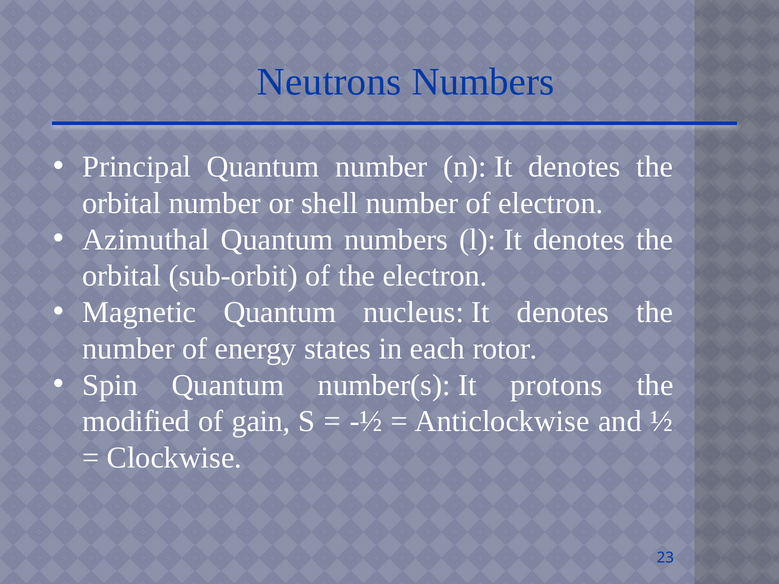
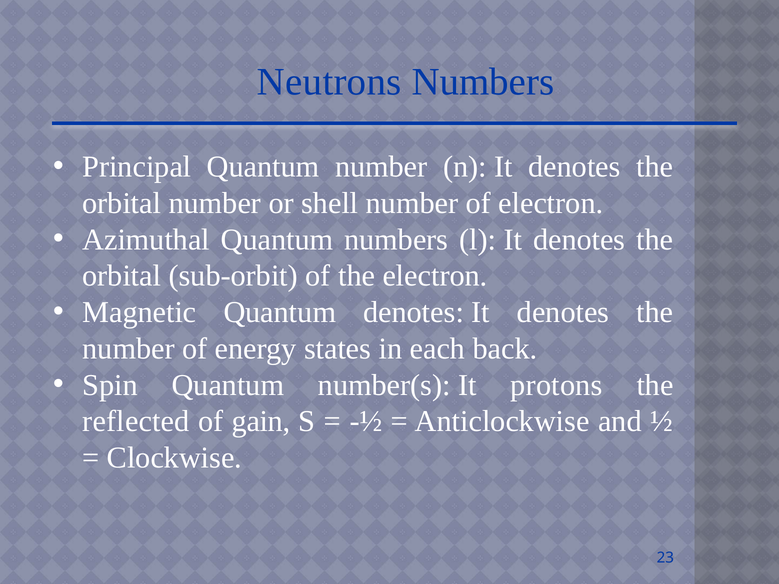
Quantum nucleus: nucleus -> denotes (414, 312)
rotor: rotor -> back (505, 349)
modified: modified -> reflected (136, 422)
